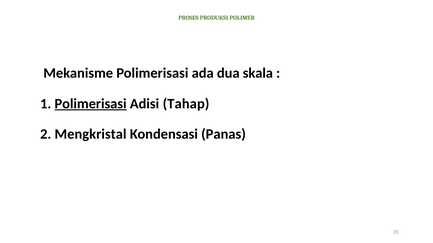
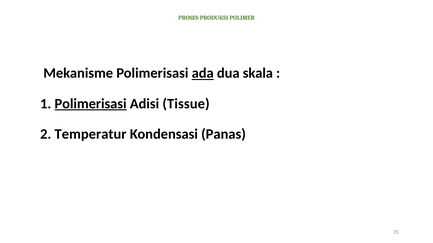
ada underline: none -> present (203, 73)
Tahap: Tahap -> Tissue (186, 104)
Mengkristal: Mengkristal -> Temperatur (91, 134)
